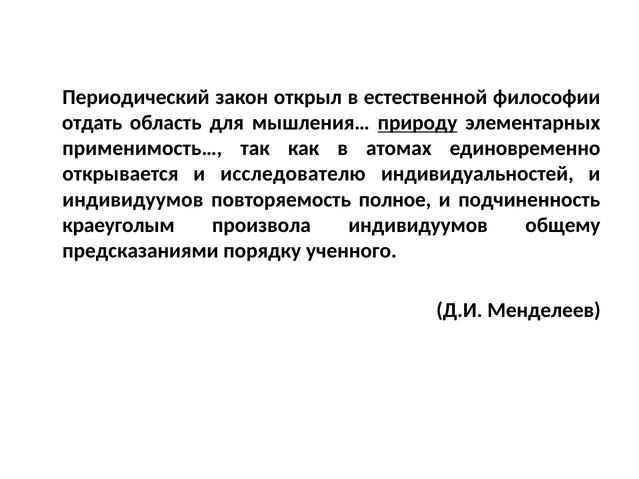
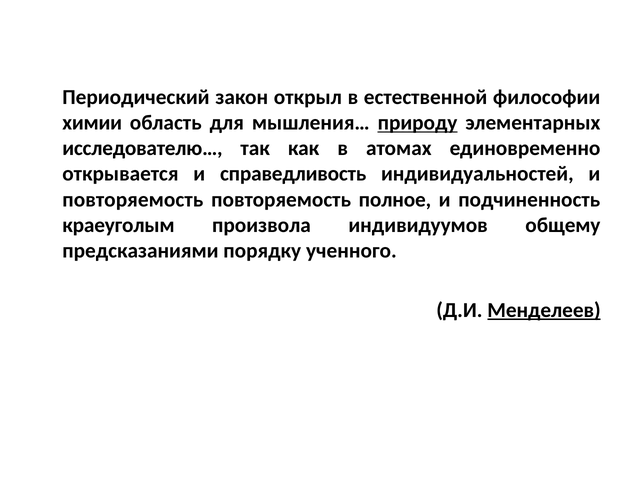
отдать: отдать -> химии (92, 123)
применимость…: применимость… -> исследователю… (142, 148)
исследователю: исследователю -> справедливость (293, 174)
индивидуумов: индивидуумов -> повторяемость (133, 200)
Менделеев underline: none -> present (544, 310)
